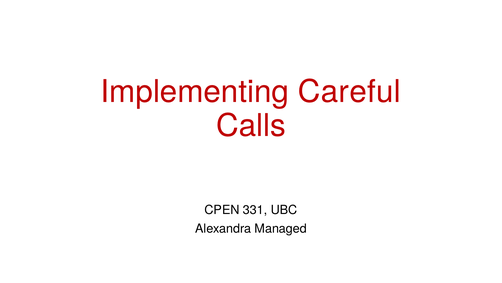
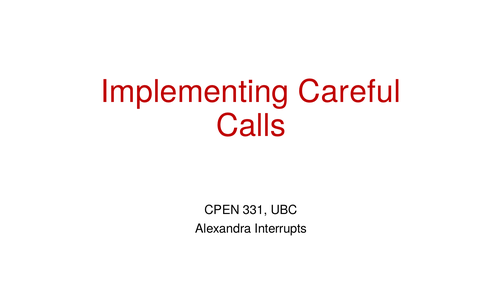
Managed: Managed -> Interrupts (281, 228)
